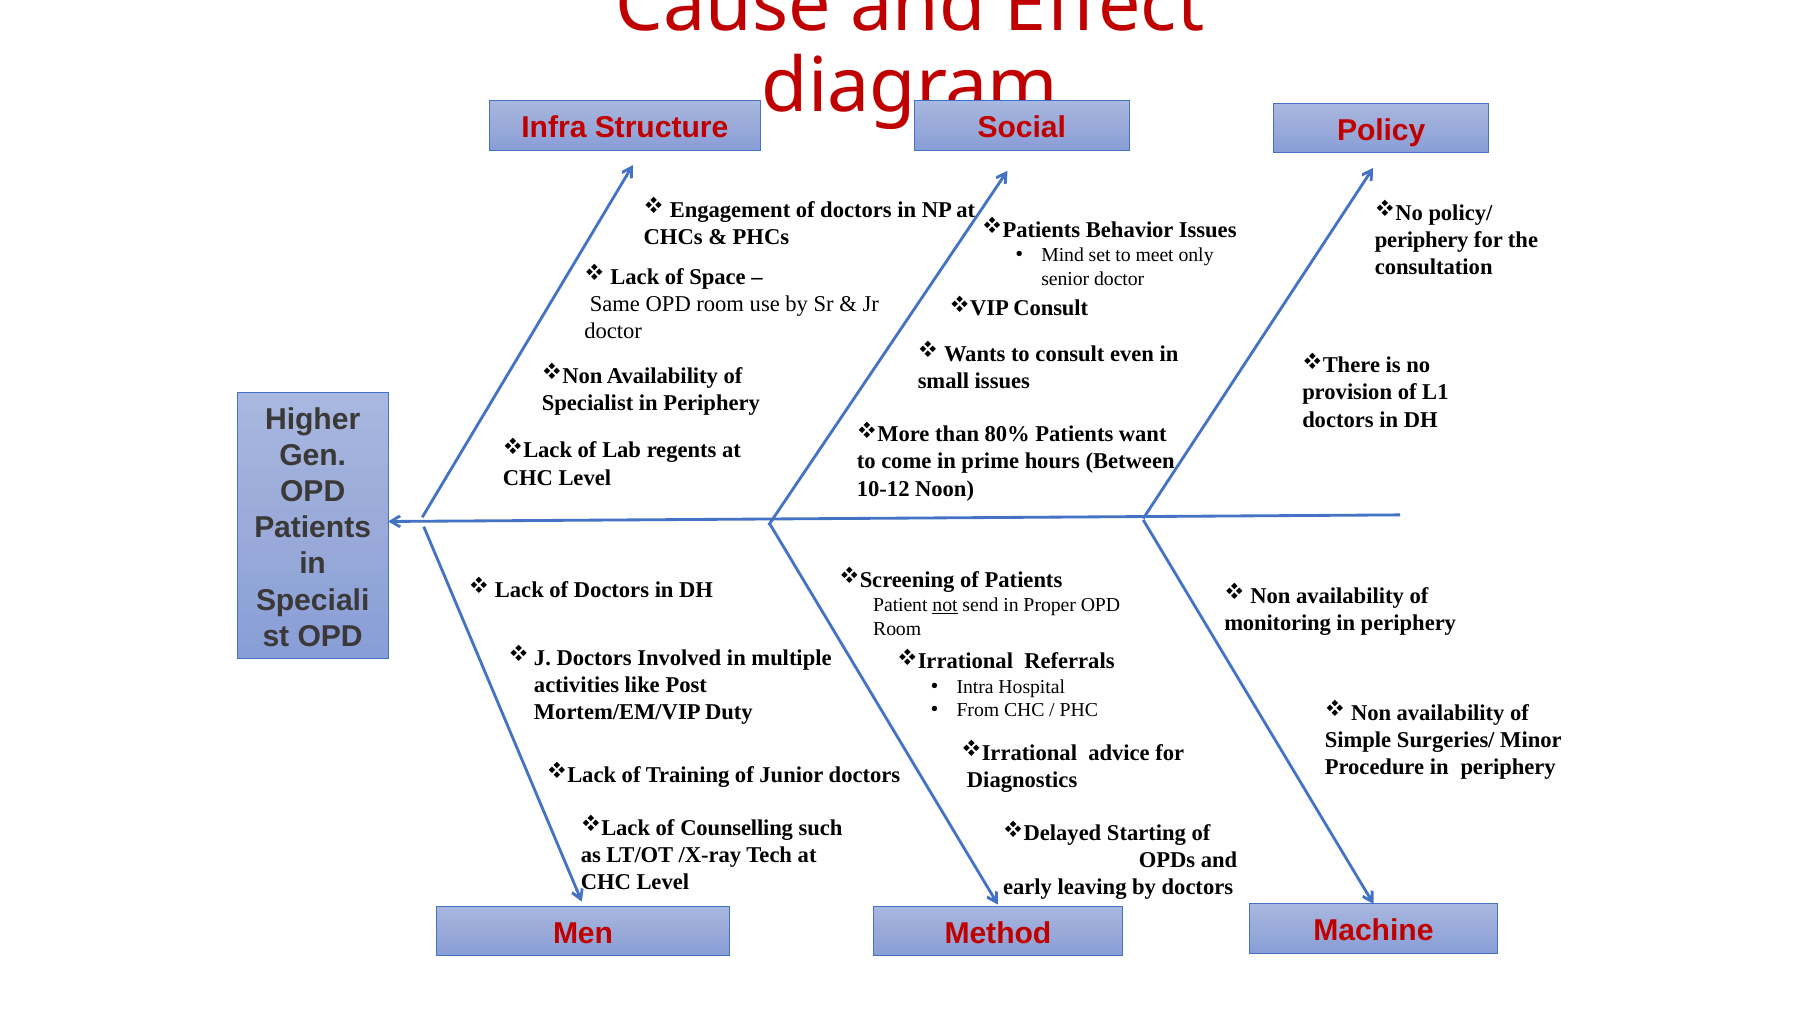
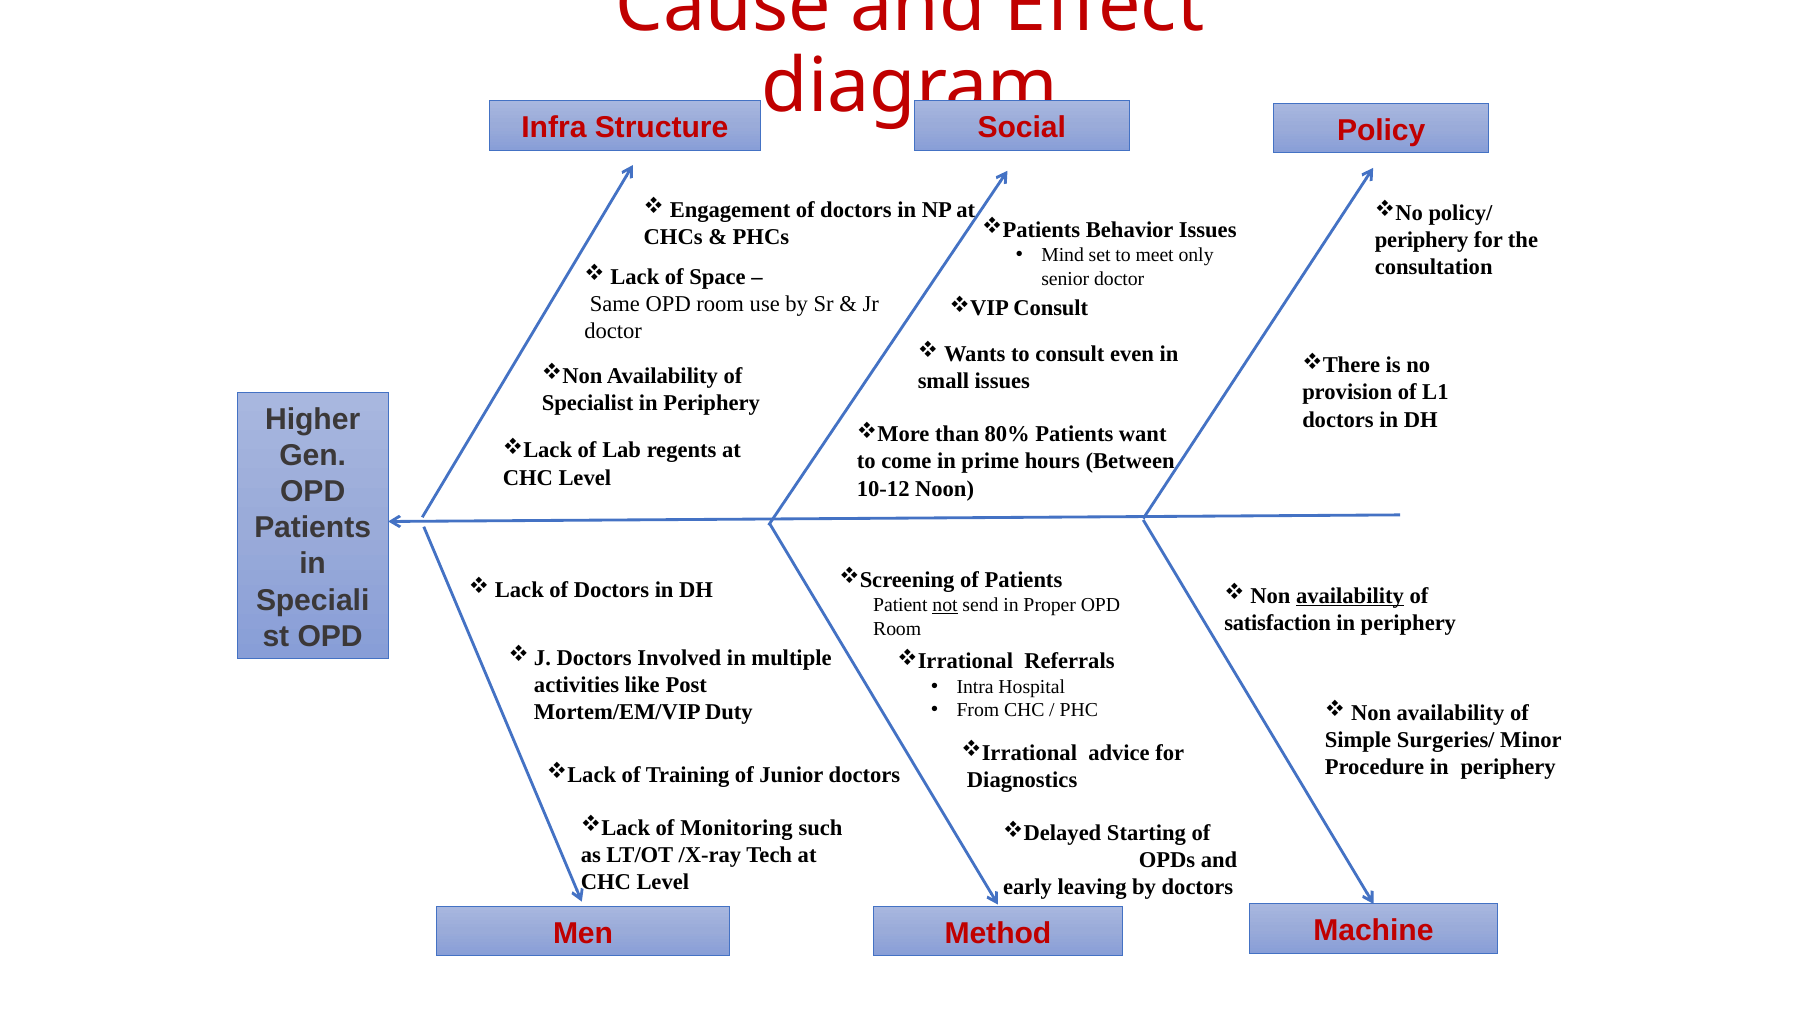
availability underline: none -> present (1350, 596)
monitoring: monitoring -> satisfaction (1278, 623)
Counselling: Counselling -> Monitoring (736, 827)
